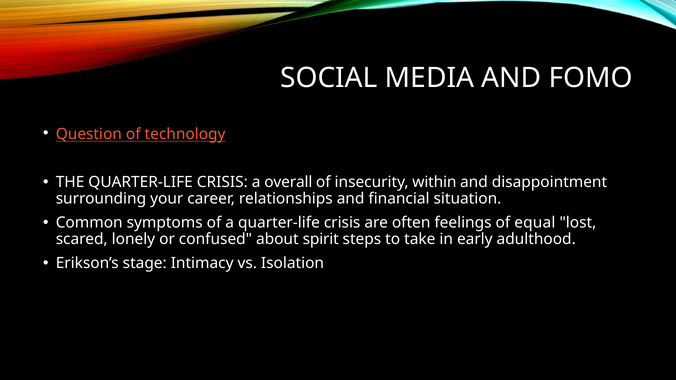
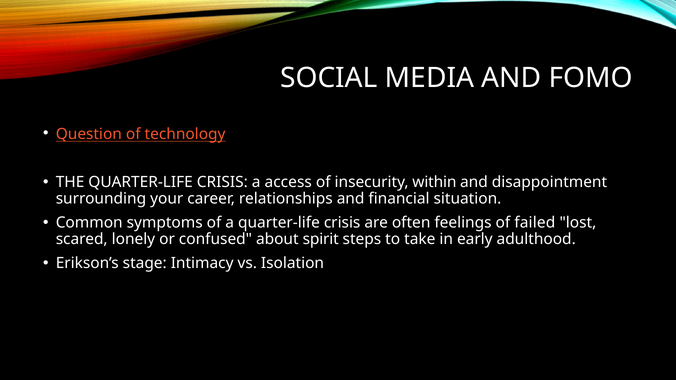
overall: overall -> access (288, 182)
equal: equal -> failed (535, 223)
